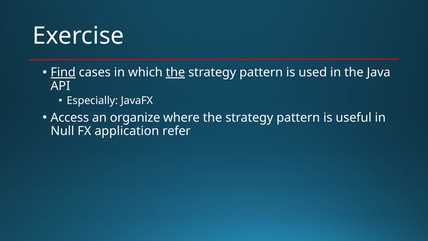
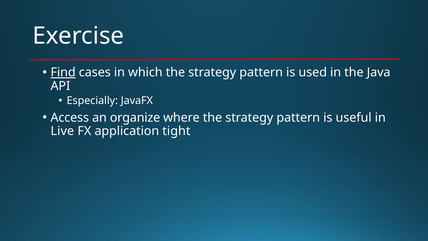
the underline: present -> none (175, 72)
Null: Null -> Live (62, 131)
refer: refer -> tight (176, 131)
